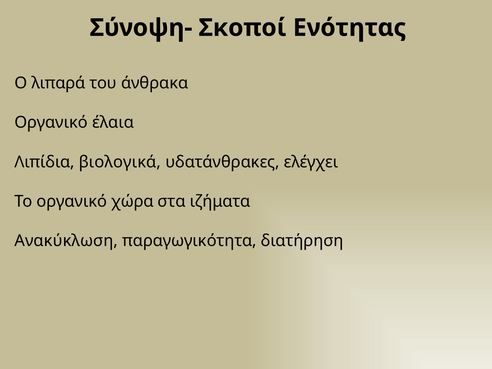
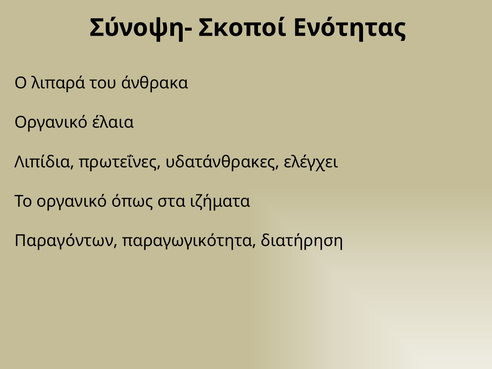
βιολογικά: βιολογικά -> πρωτεΐνες (120, 162)
χώρα: χώρα -> όπως (132, 201)
Ανακύκλωση: Ανακύκλωση -> Παραγόντων (66, 241)
